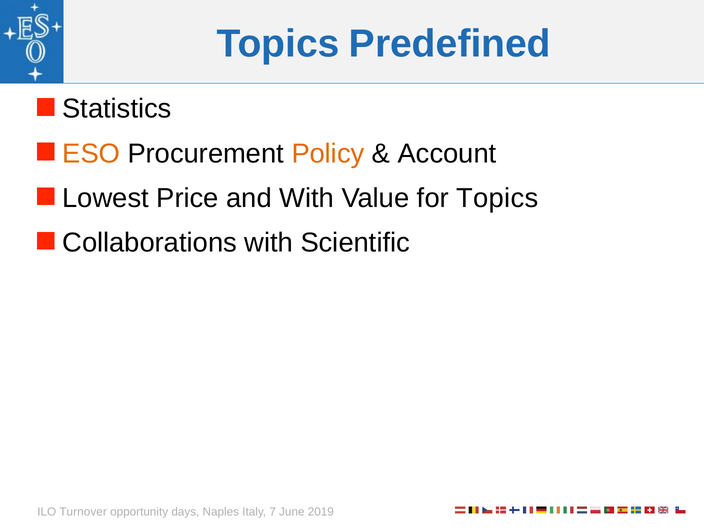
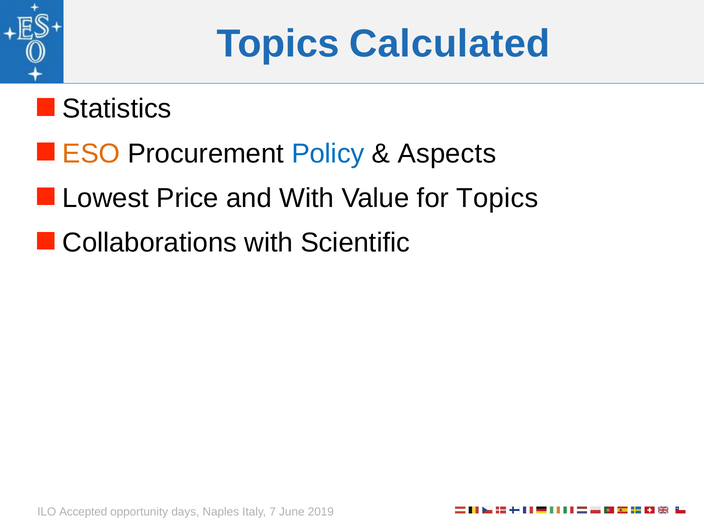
Predefined: Predefined -> Calculated (450, 44)
Policy colour: orange -> blue (328, 154)
Account: Account -> Aspects (447, 154)
Turnover: Turnover -> Accepted (83, 512)
